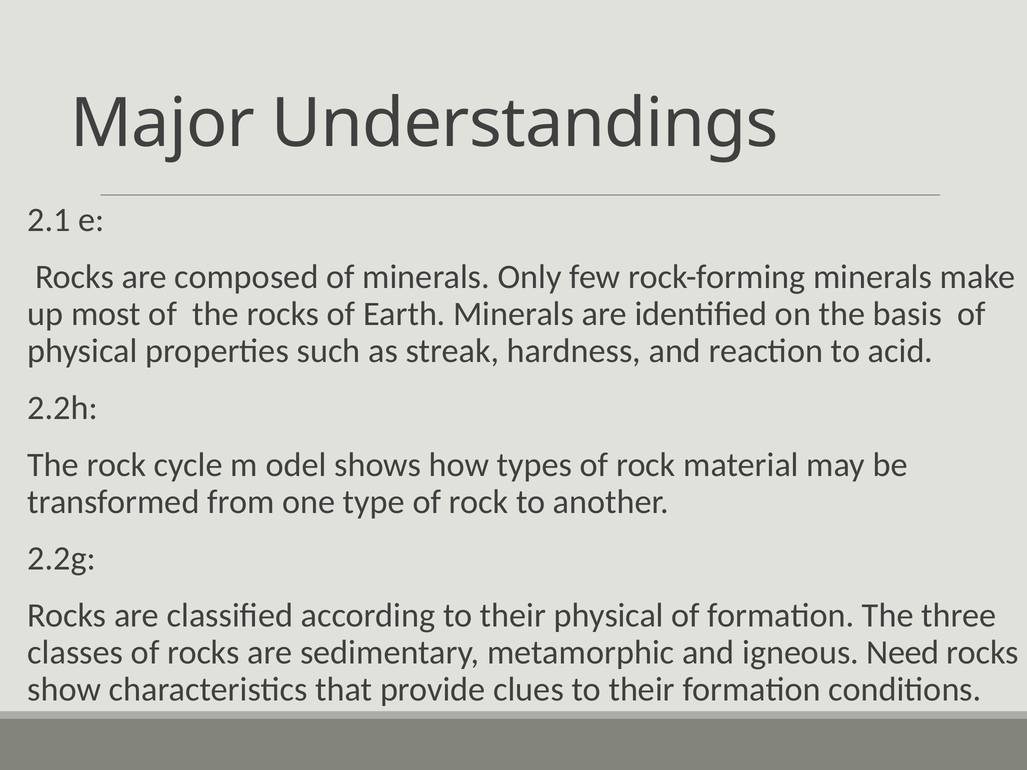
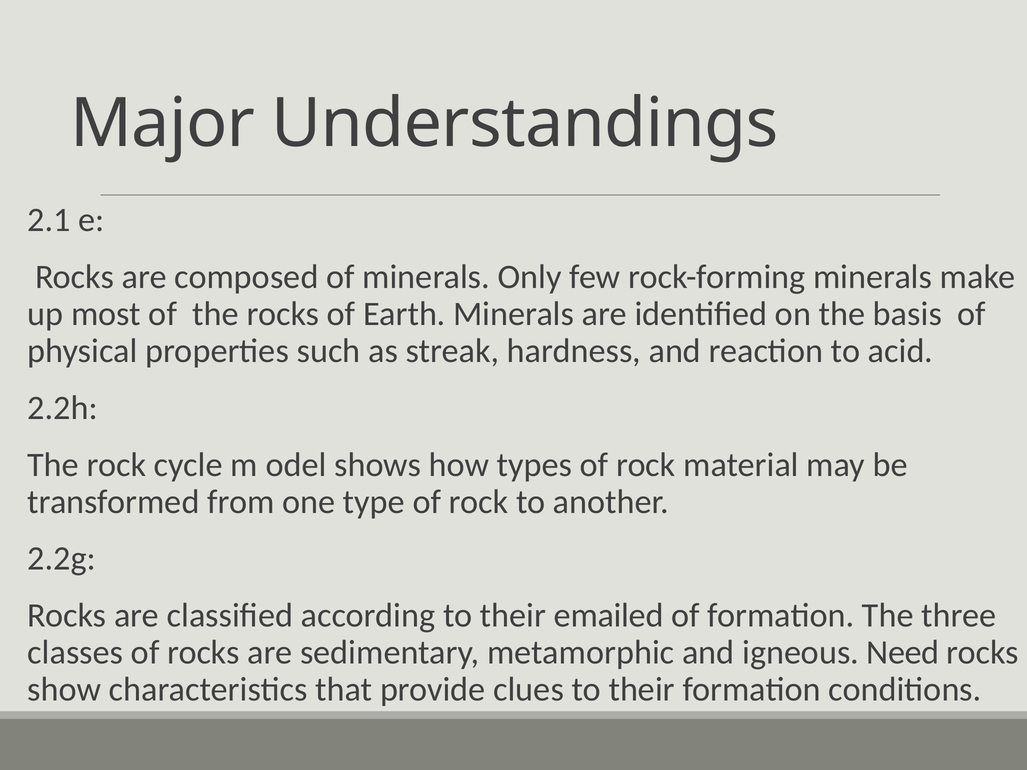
their physical: physical -> emailed (609, 616)
